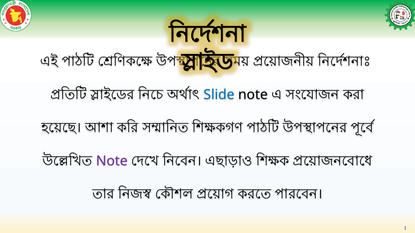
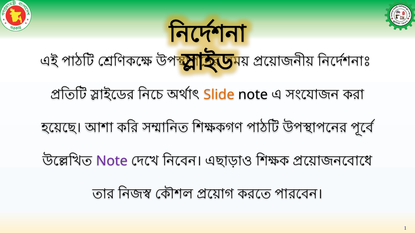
Slide colour: blue -> orange (219, 95)
